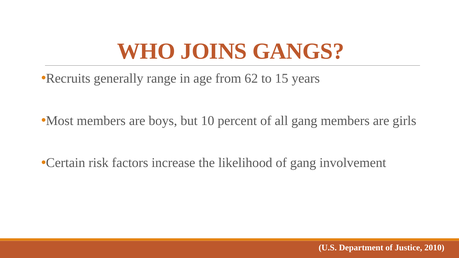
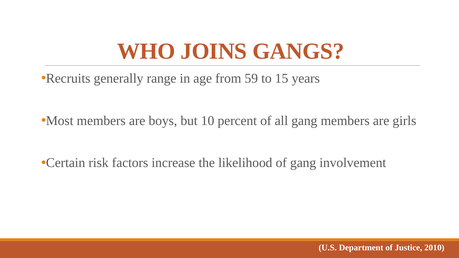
62: 62 -> 59 (251, 78)
